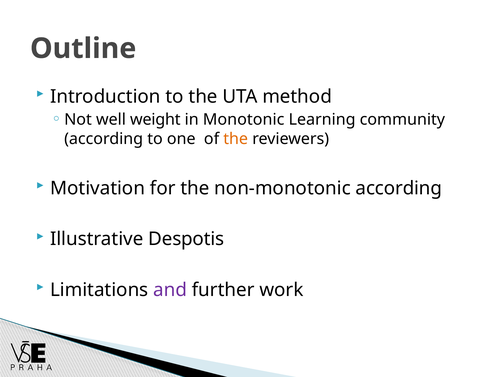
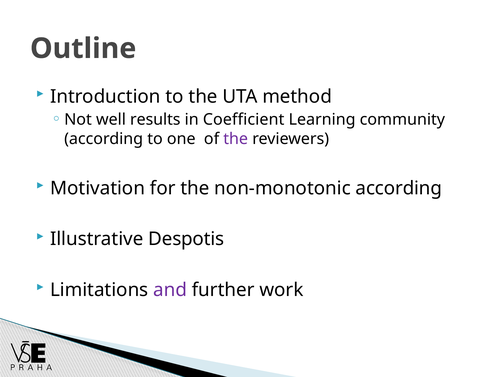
weight: weight -> results (155, 119)
Monotonic: Monotonic -> Coefficient (244, 119)
the colour: orange -> purple (236, 139)
